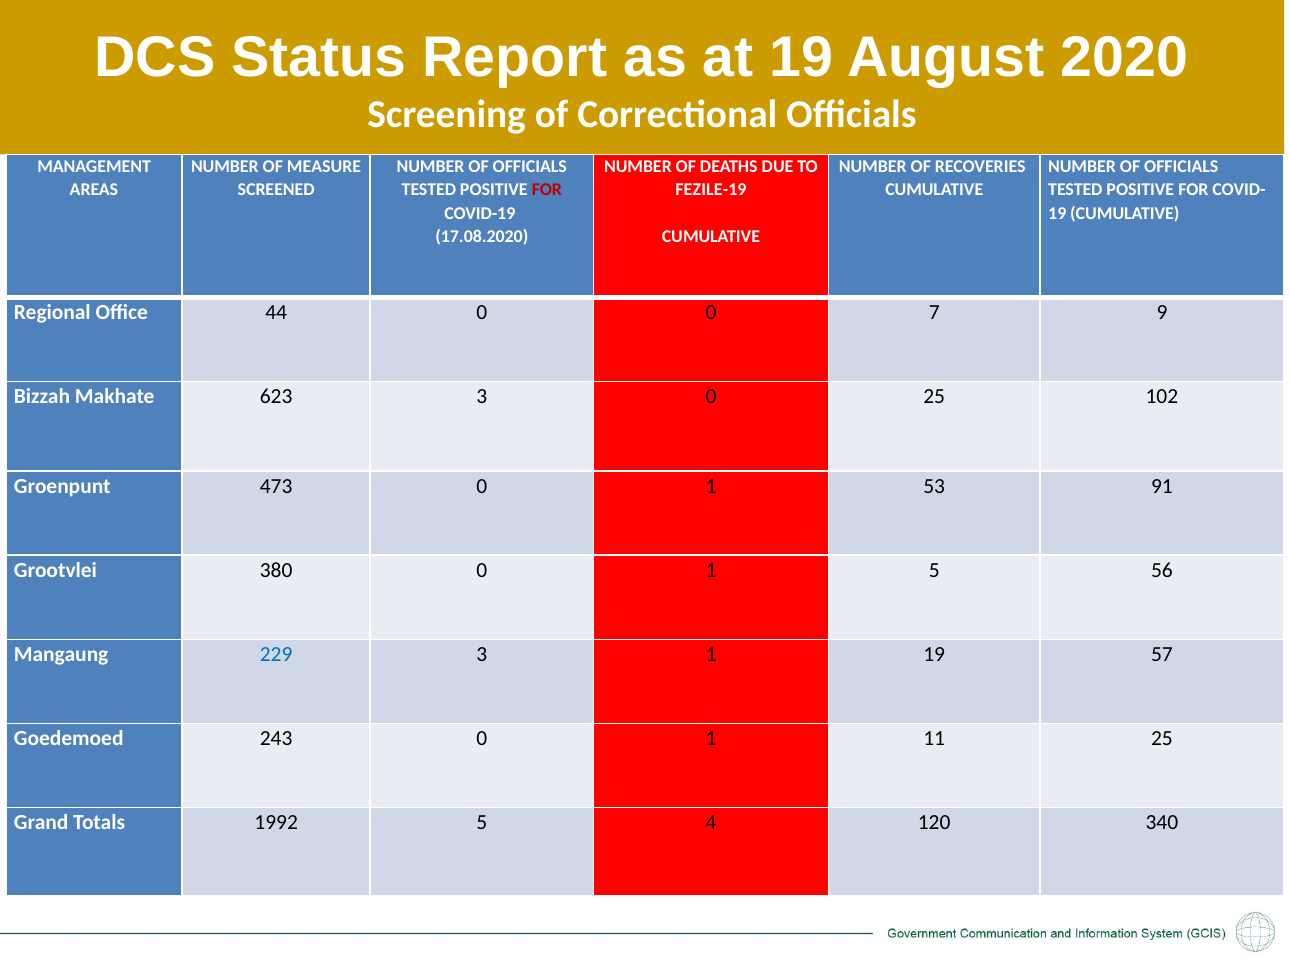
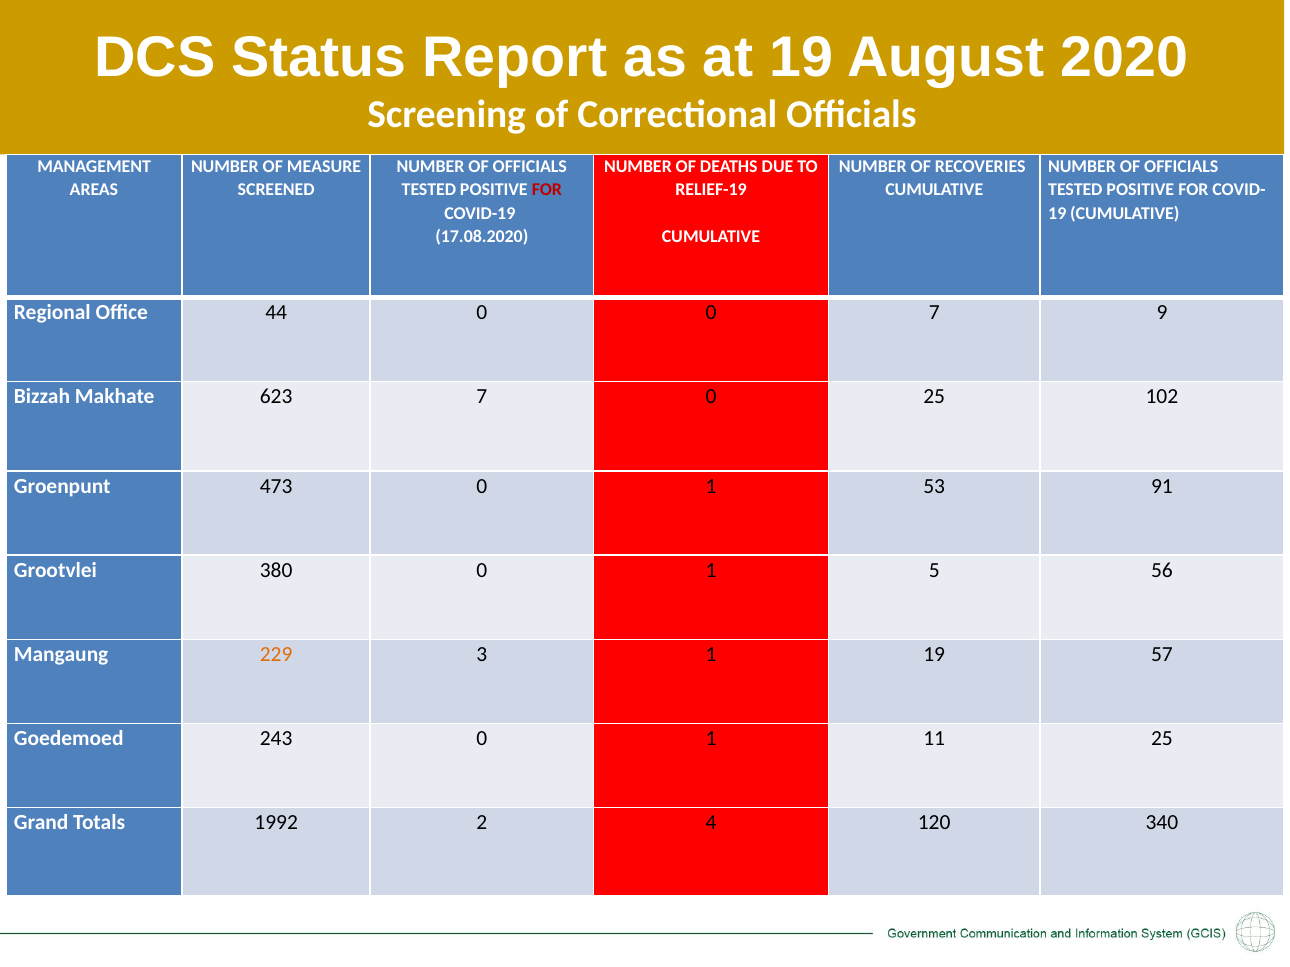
FEZILE-19: FEZILE-19 -> RELIEF-19 (711, 190)
623 3: 3 -> 7 (482, 397)
229 colour: blue -> orange (276, 655)
1992 5: 5 -> 2 (482, 823)
